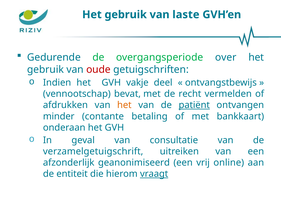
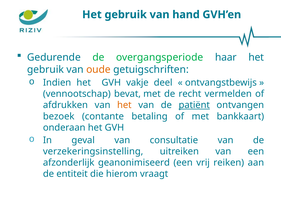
laste: laste -> hand (186, 15)
over: over -> haar (226, 57)
oude colour: red -> orange (98, 70)
minder: minder -> bezoek (59, 116)
verzamelgetuigschrift: verzamelgetuigschrift -> verzekeringsinstelling (93, 151)
online: online -> reiken (229, 162)
vraagt underline: present -> none (154, 174)
